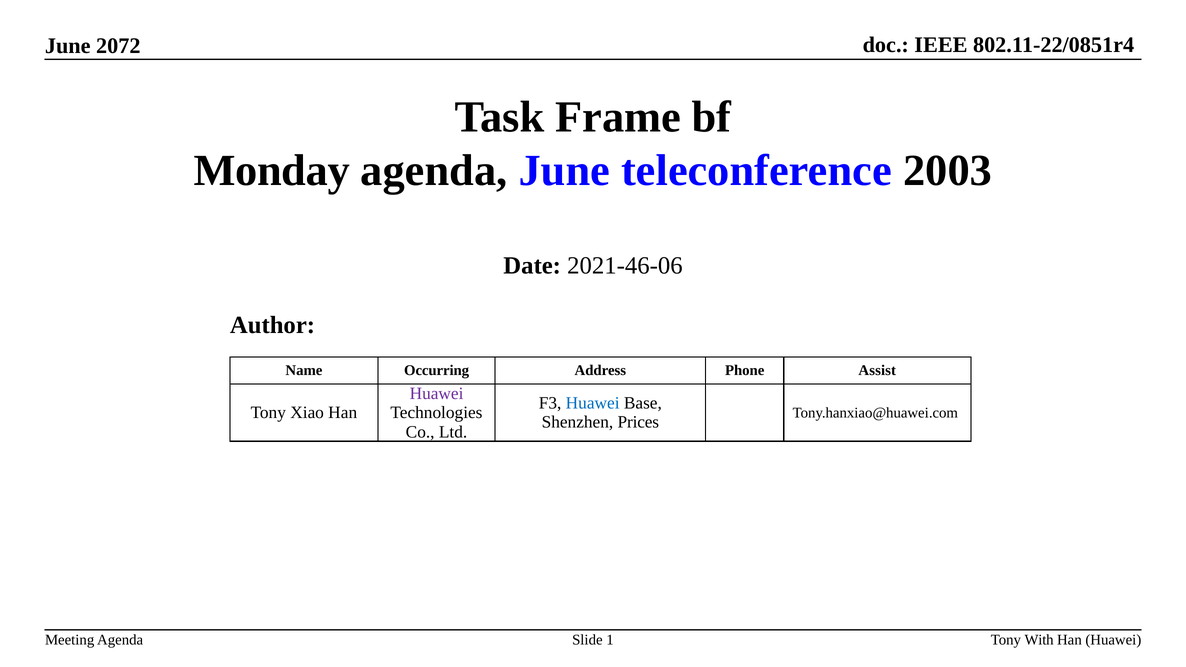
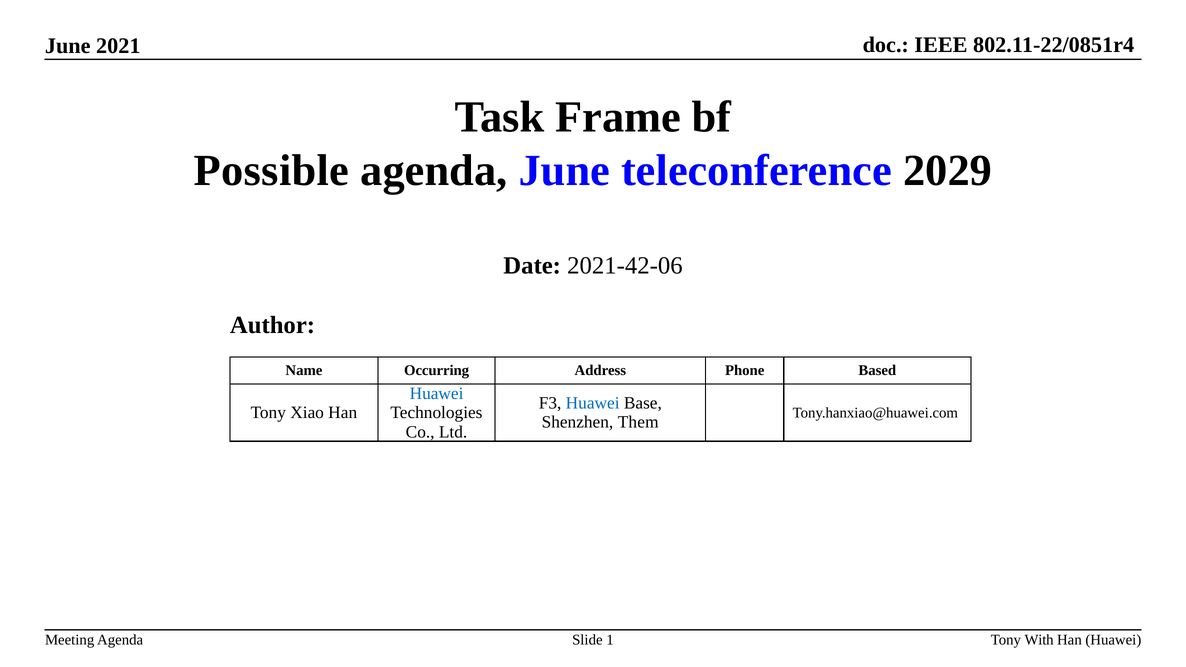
2072: 2072 -> 2021 (118, 46)
Monday: Monday -> Possible (271, 171)
2003: 2003 -> 2029 (948, 171)
2021-46-06: 2021-46-06 -> 2021-42-06 (625, 266)
Assist: Assist -> Based (877, 371)
Huawei colour: purple -> blue (437, 394)
Prices: Prices -> Them (638, 422)
